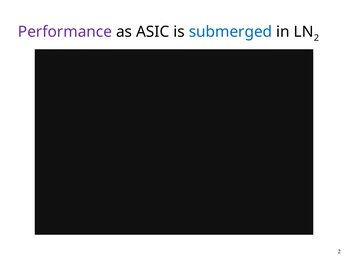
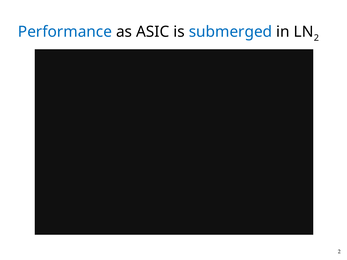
Performance colour: purple -> blue (65, 32)
